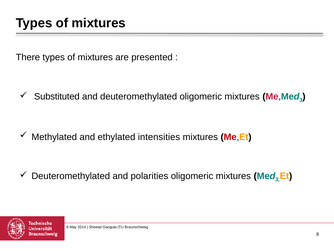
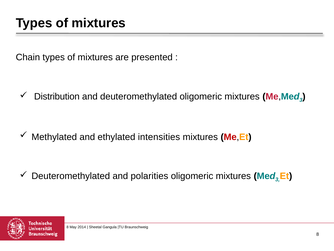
There: There -> Chain (28, 57)
Substituted: Substituted -> Distribution (57, 96)
